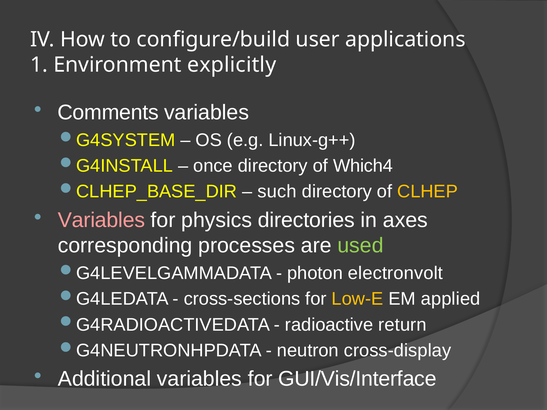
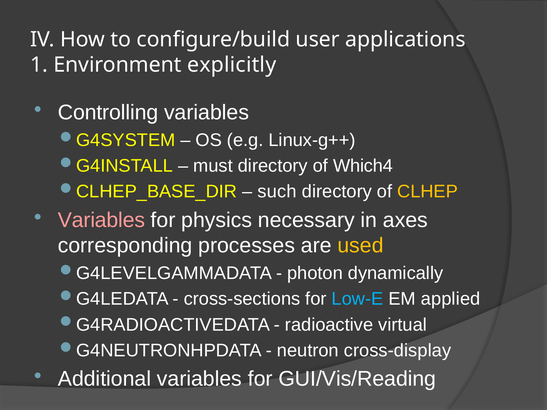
Comments: Comments -> Controlling (108, 113)
once: once -> must (213, 166)
directories: directories -> necessary (306, 220)
used colour: light green -> yellow (360, 246)
electronvolt: electronvolt -> dynamically (396, 273)
Low-E colour: yellow -> light blue (357, 299)
return: return -> virtual (403, 325)
GUI/Vis/Interface: GUI/Vis/Interface -> GUI/Vis/Reading (357, 379)
